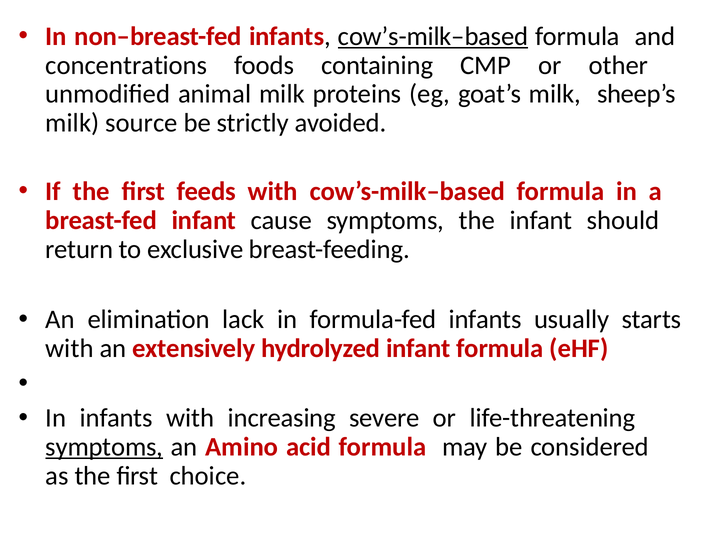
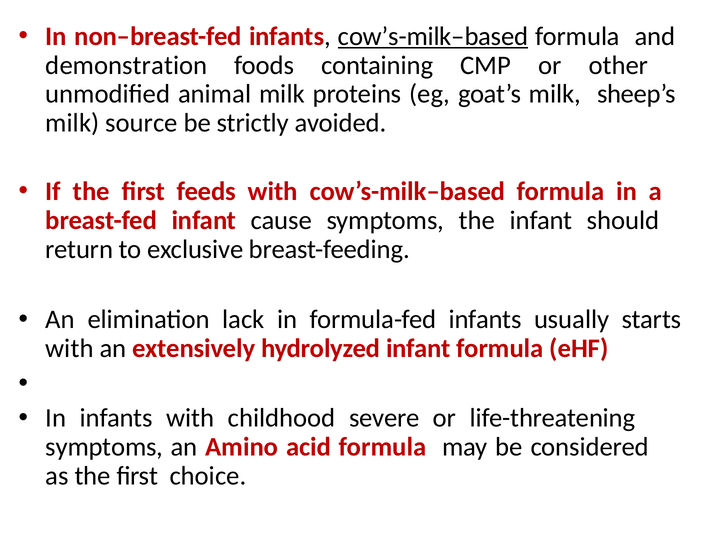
concentrations: concentrations -> demonstration (126, 65)
increasing: increasing -> childhood (282, 418)
symptoms underline: present -> none (104, 447)
